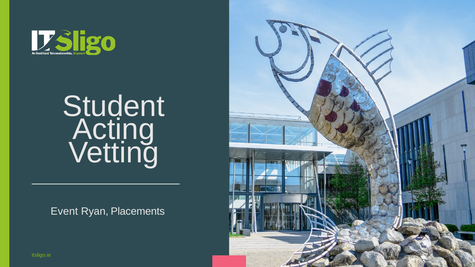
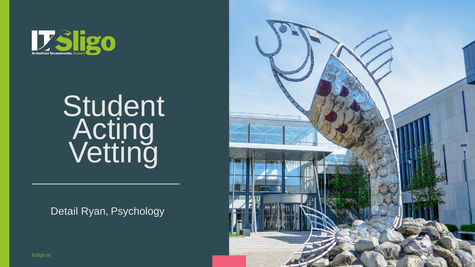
Event: Event -> Detail (64, 212)
Placements: Placements -> Psychology (138, 212)
